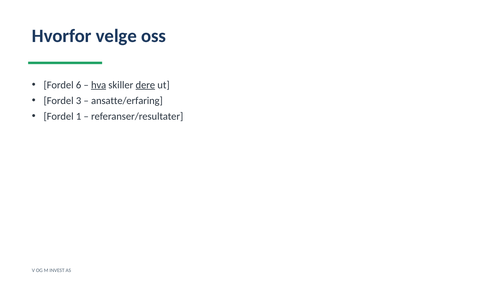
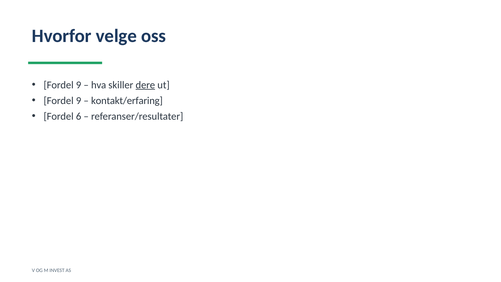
6: 6 -> 9 (79, 85)
hva underline: present -> none (99, 85)
3: 3 -> 9 (79, 101)
ansatte/erfaring: ansatte/erfaring -> kontakt/erfaring (127, 101)
1: 1 -> 6 (79, 116)
